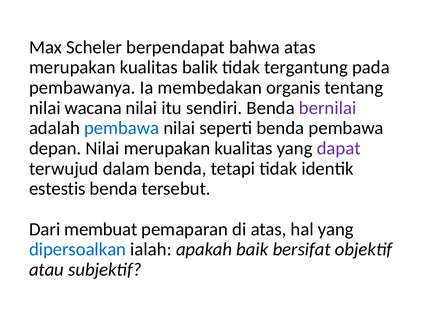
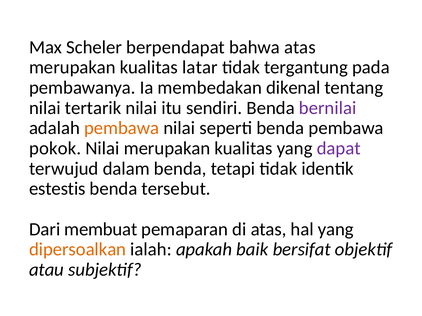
balik: balik -> latar (200, 68)
organis: organis -> dikenal (293, 88)
wacana: wacana -> tertarik (93, 108)
pembawa colour: blue -> orange (122, 128)
depan: depan -> pokok (55, 149)
dipersoalkan colour: blue -> orange (78, 250)
